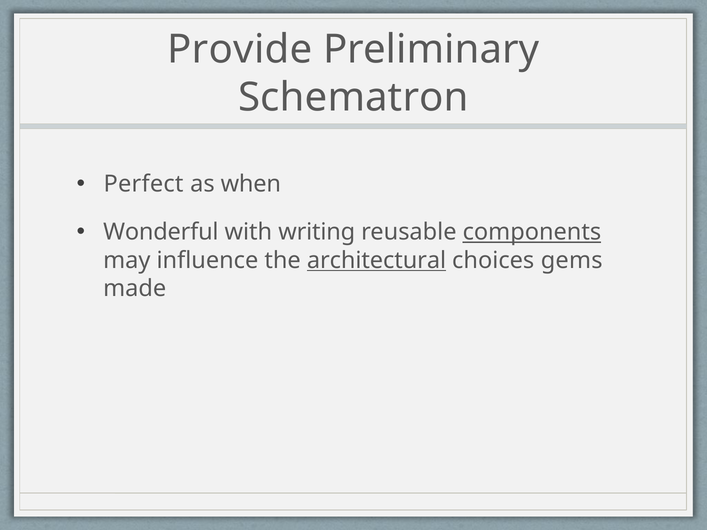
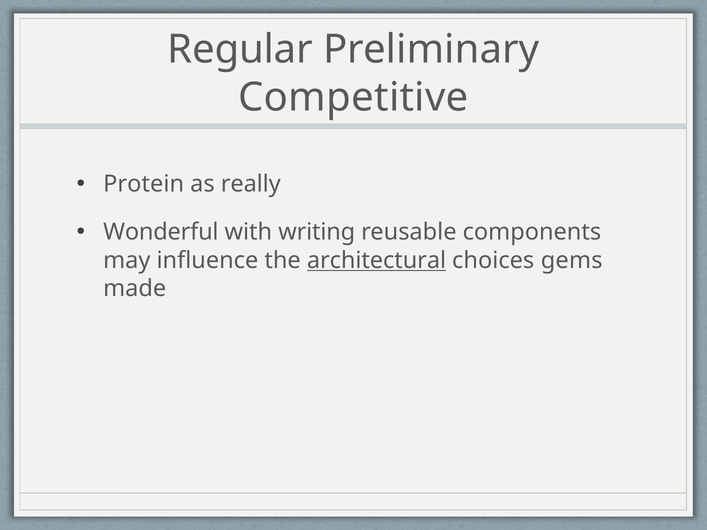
Provide: Provide -> Regular (240, 49)
Schematron: Schematron -> Competitive (353, 98)
Perfect: Perfect -> Protein (144, 184)
when: when -> really (251, 184)
components underline: present -> none (532, 232)
